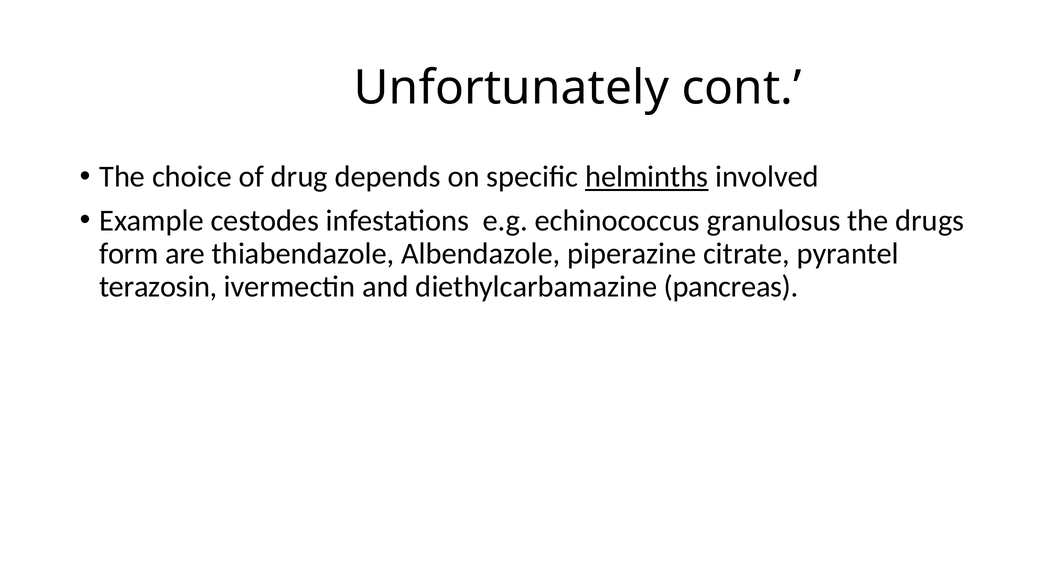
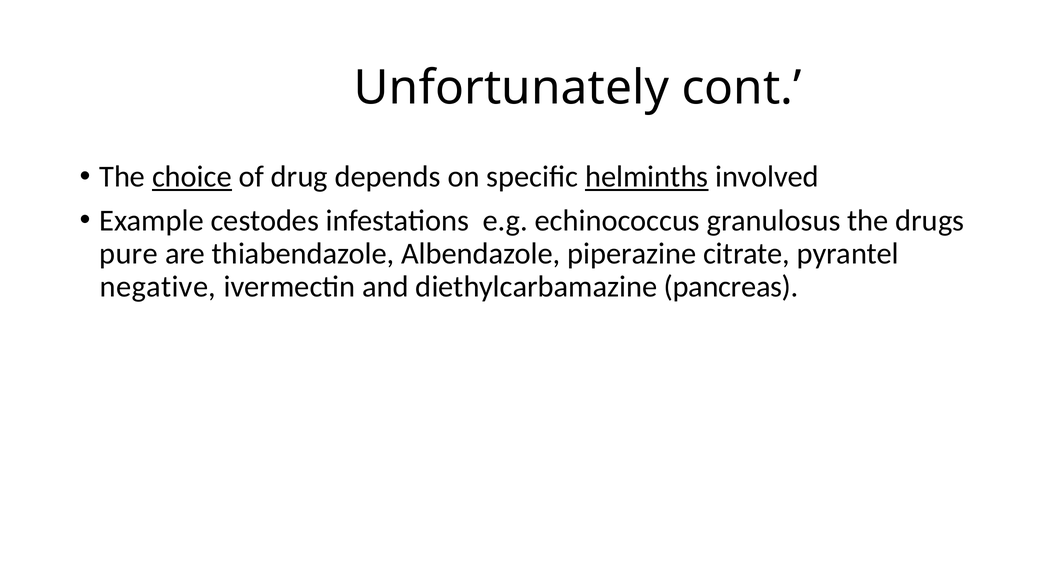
choice underline: none -> present (192, 177)
form: form -> pure (129, 253)
terazosin: terazosin -> negative (158, 286)
